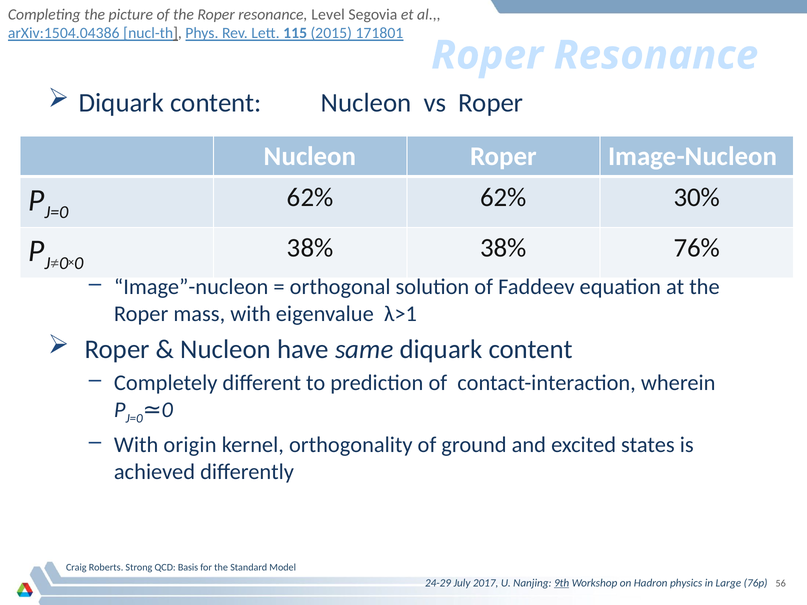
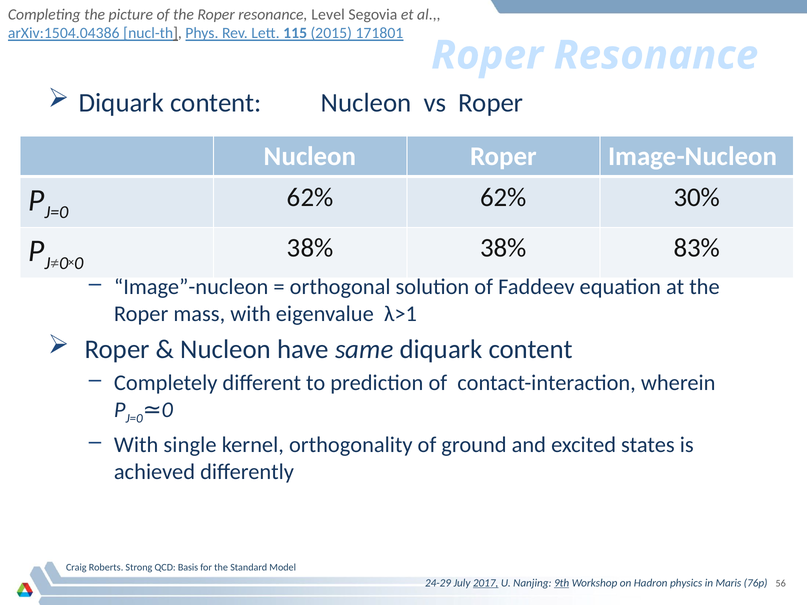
76%: 76% -> 83% (697, 248)
origin: origin -> single (190, 445)
2017 underline: none -> present (486, 583)
Large: Large -> Maris (728, 583)
